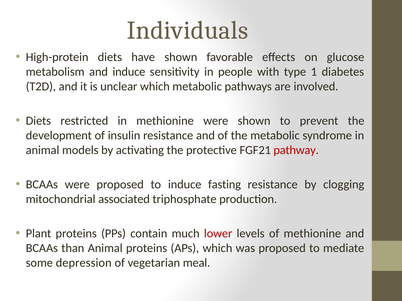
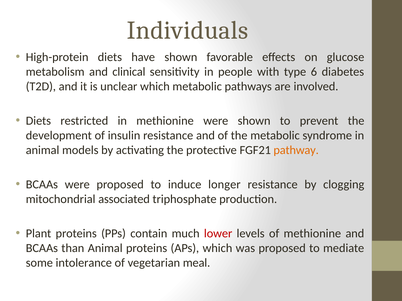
and induce: induce -> clinical (129, 72)
1: 1 -> 6 (314, 72)
pathway colour: red -> orange (296, 150)
fasting: fasting -> longer (224, 185)
depression: depression -> intolerance (84, 263)
